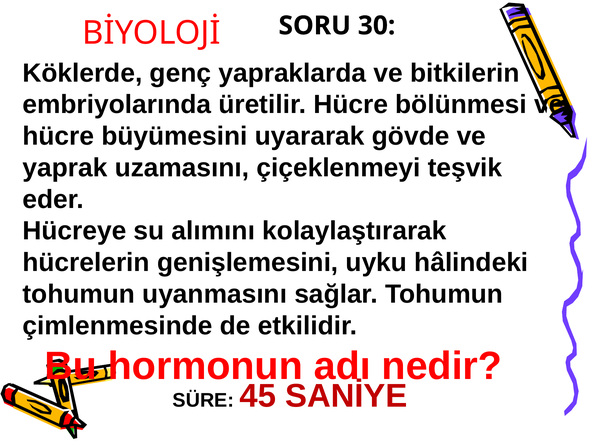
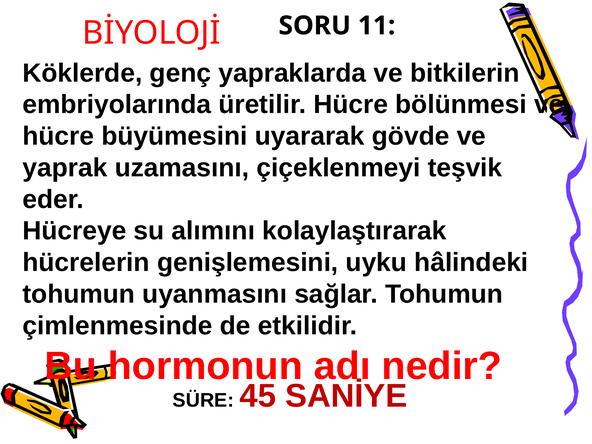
30: 30 -> 11 (377, 26)
